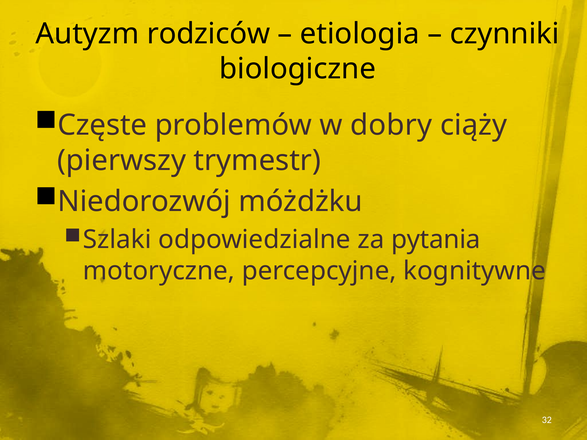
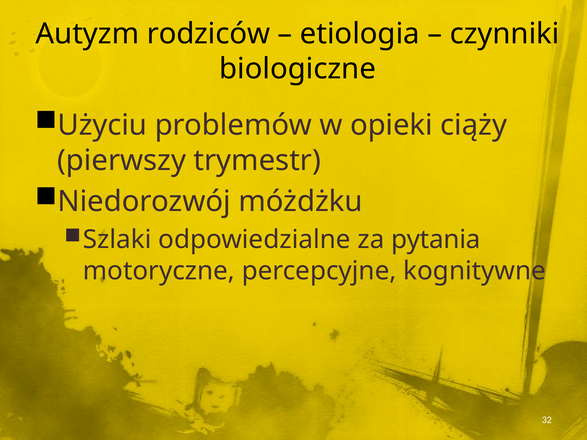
Częste: Częste -> Użyciu (102, 125)
dobry: dobry -> opieki (391, 125)
